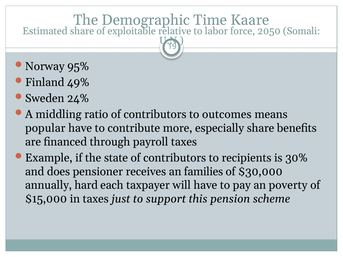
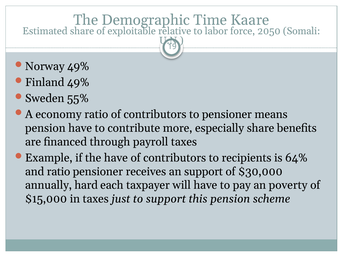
Norway 95%: 95% -> 49% (78, 67)
24%: 24% -> 55% (78, 99)
middling: middling -> economy (59, 115)
to outcomes: outcomes -> pensioner (227, 115)
popular: popular -> pension (45, 128)
the state: state -> have (116, 158)
30%: 30% -> 64% (296, 158)
and does: does -> ratio (59, 172)
an families: families -> support (204, 172)
